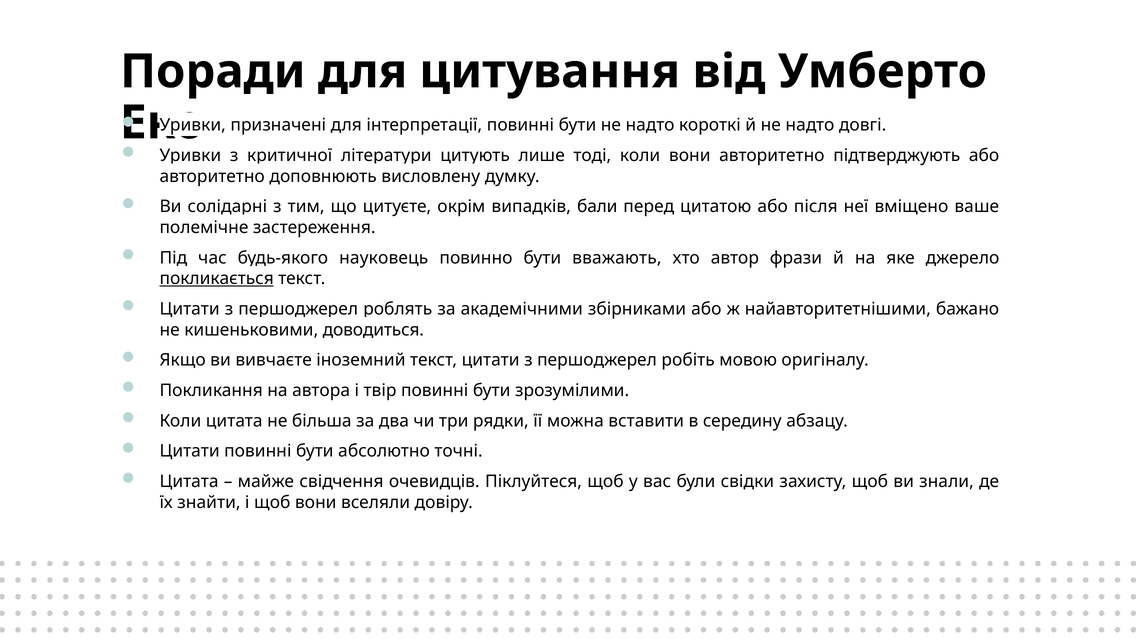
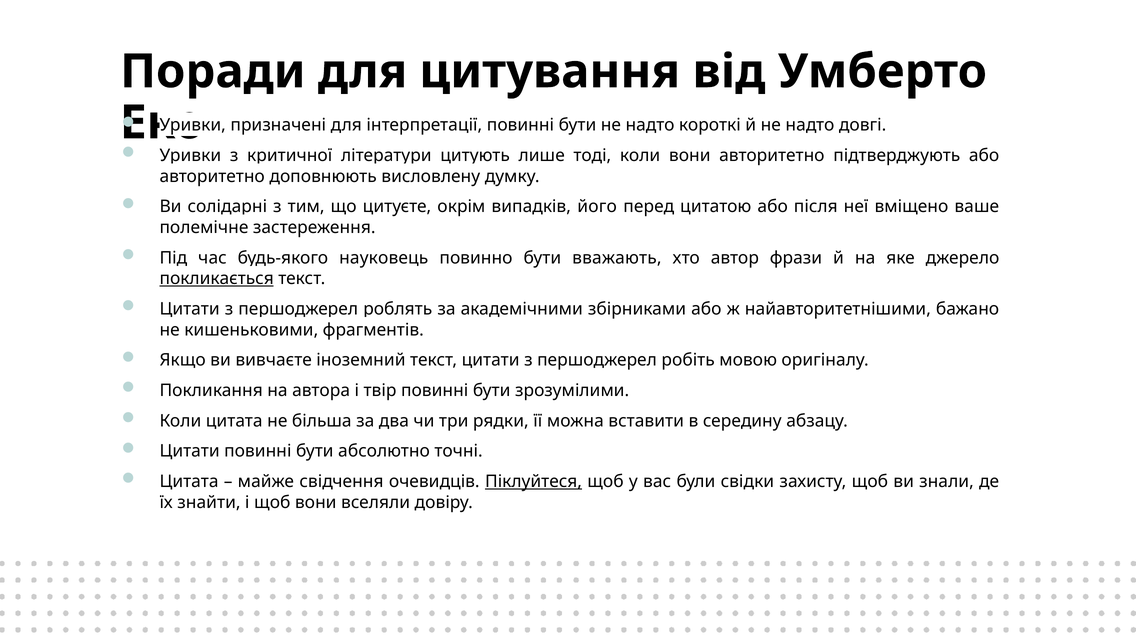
бали: бали -> його (597, 207)
доводиться: доводиться -> фрагментів (373, 330)
Піклуйтеся underline: none -> present (534, 482)
